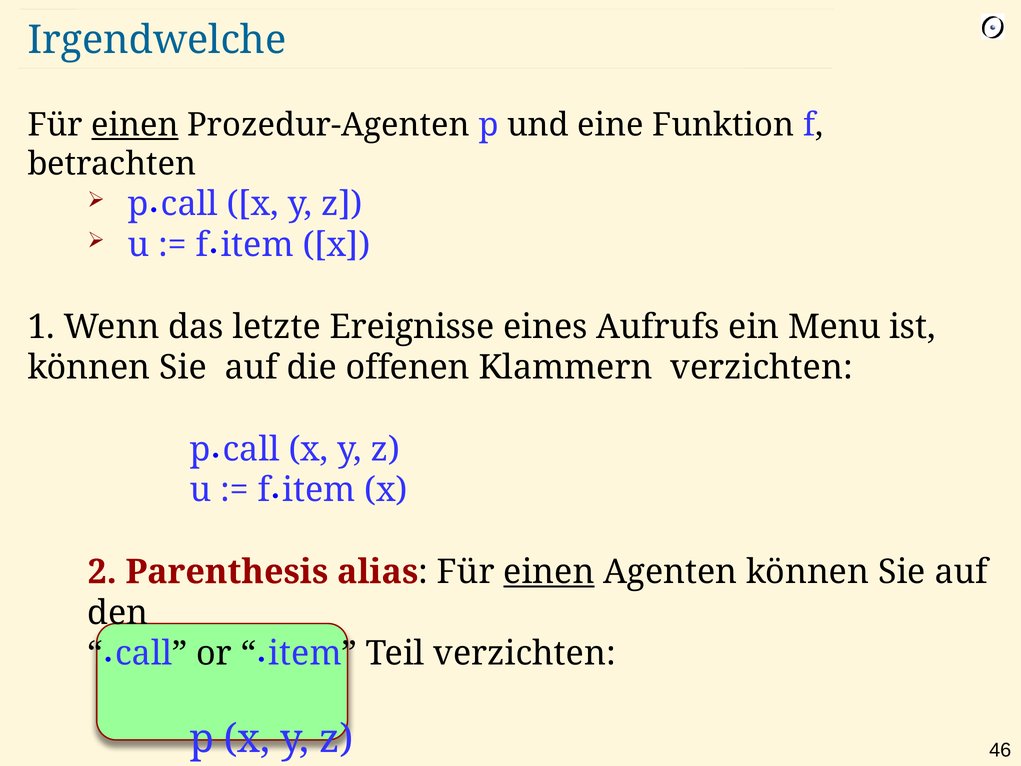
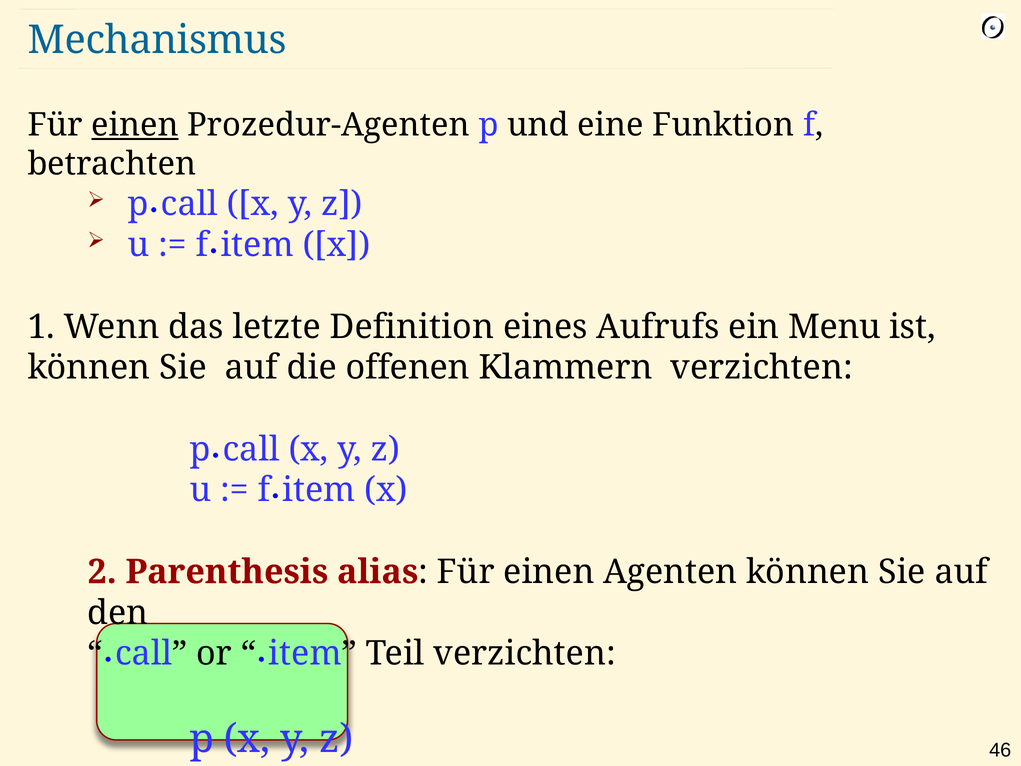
Irgendwelche: Irgendwelche -> Mechanismus (157, 40)
Ereignisse: Ereignisse -> Definition (412, 327)
einen underline: present -> none (549, 572)
